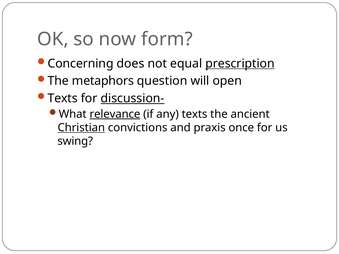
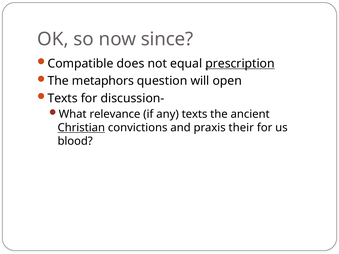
form: form -> since (167, 39)
Concerning: Concerning -> Compatible (81, 64)
discussion- underline: present -> none (133, 98)
relevance underline: present -> none (115, 114)
once: once -> their (241, 128)
swing: swing -> blood (75, 141)
